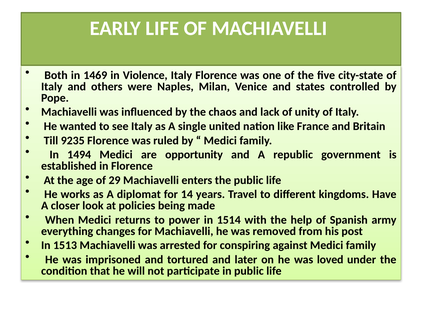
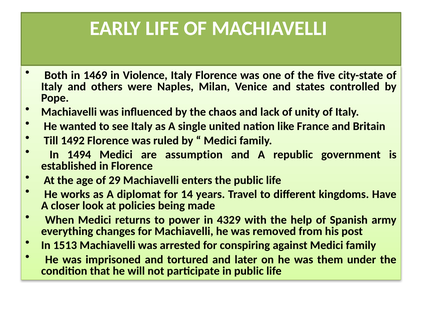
9235: 9235 -> 1492 (73, 141)
opportunity: opportunity -> assumption (194, 155)
1514: 1514 -> 4329 (229, 220)
loved: loved -> them (330, 260)
